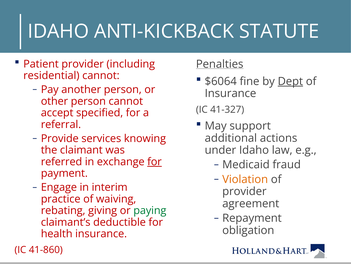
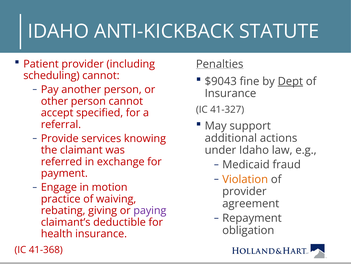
residential: residential -> scheduling (51, 75)
$6064: $6064 -> $9043 (221, 81)
for underline: present -> none (154, 161)
interim: interim -> motion (110, 187)
paying colour: green -> purple (150, 210)
41-860: 41-860 -> 41-368 (46, 249)
